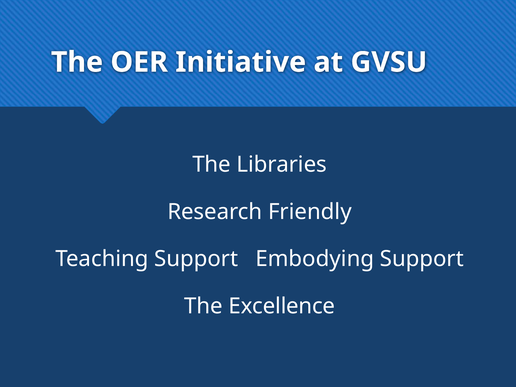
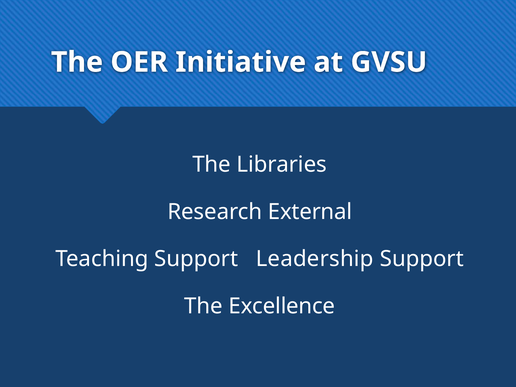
Friendly: Friendly -> External (310, 212)
Embodying: Embodying -> Leadership (315, 259)
